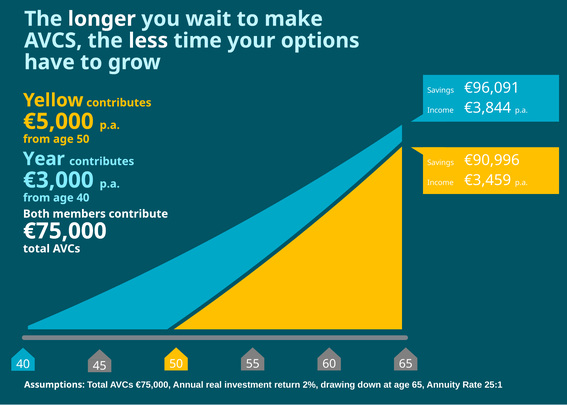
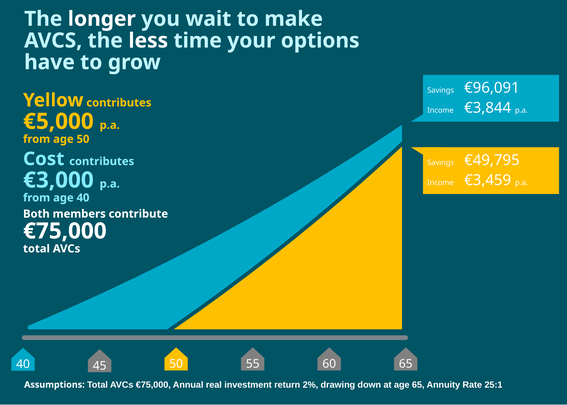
Year: Year -> Cost (44, 159)
€90,996: €90,996 -> €49,795 (492, 160)
